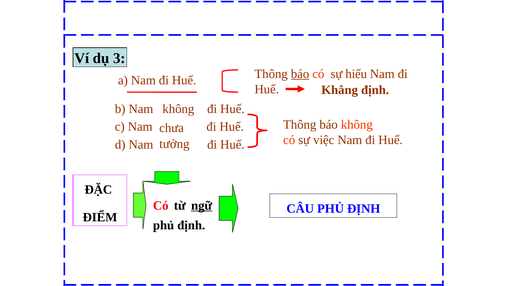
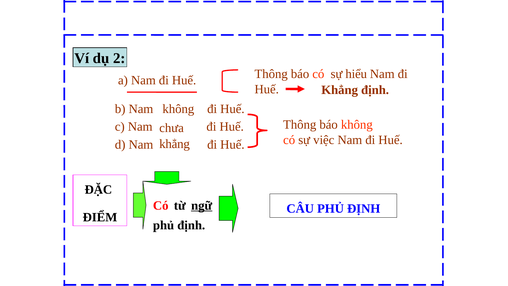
3: 3 -> 2 (119, 58)
báo underline: present -> none (300, 74)
tưởng: tưởng -> khẳng (175, 144)
